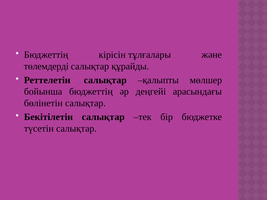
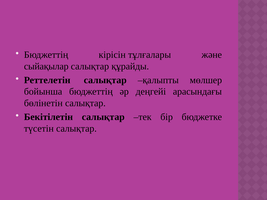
төлемдерді: төлемдерді -> сыйақылар (46, 66)
